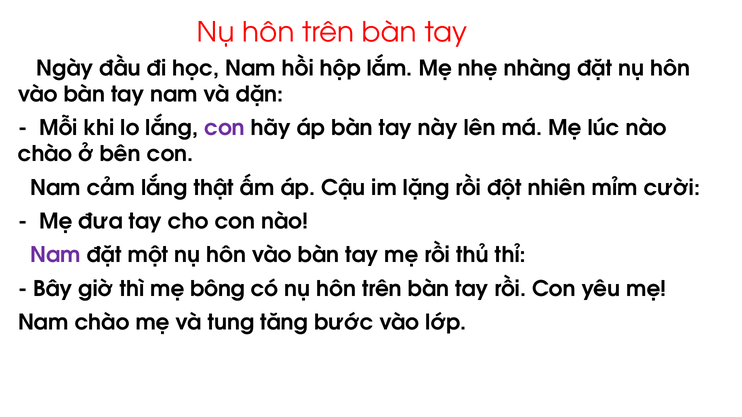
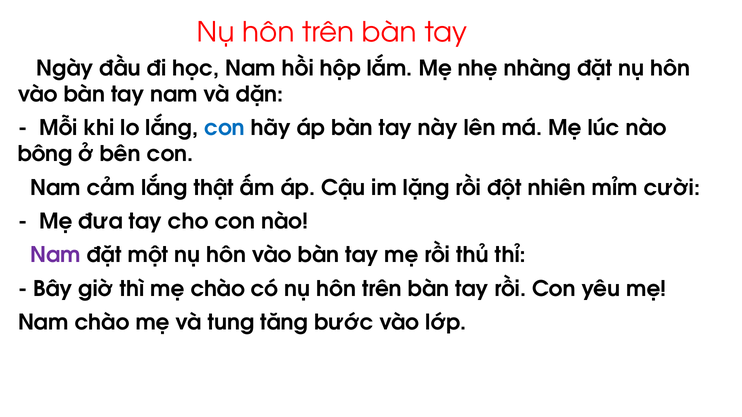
con colour: purple -> blue (225, 128)
chào: chào -> bông (45, 154)
mẹ bông: bông -> chào (218, 289)
